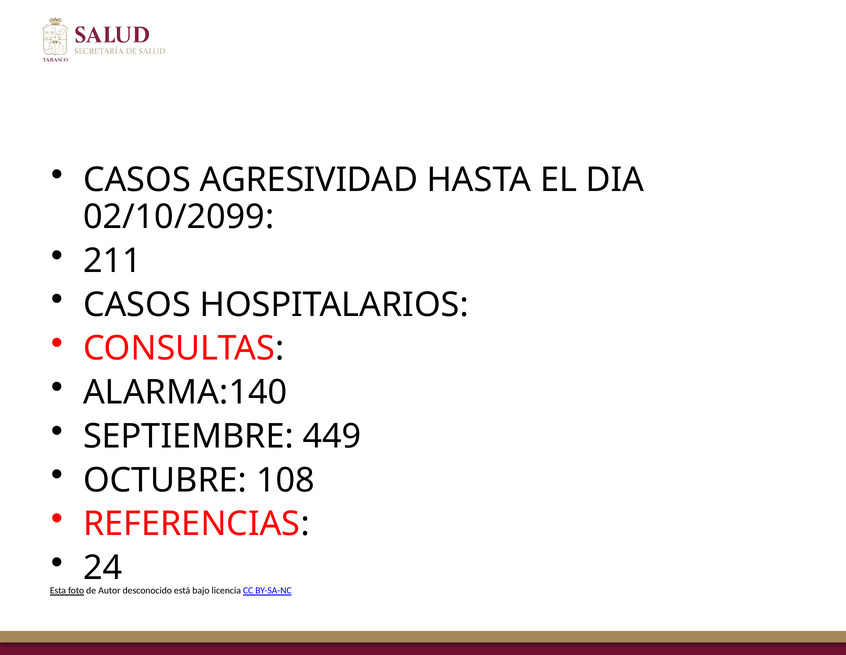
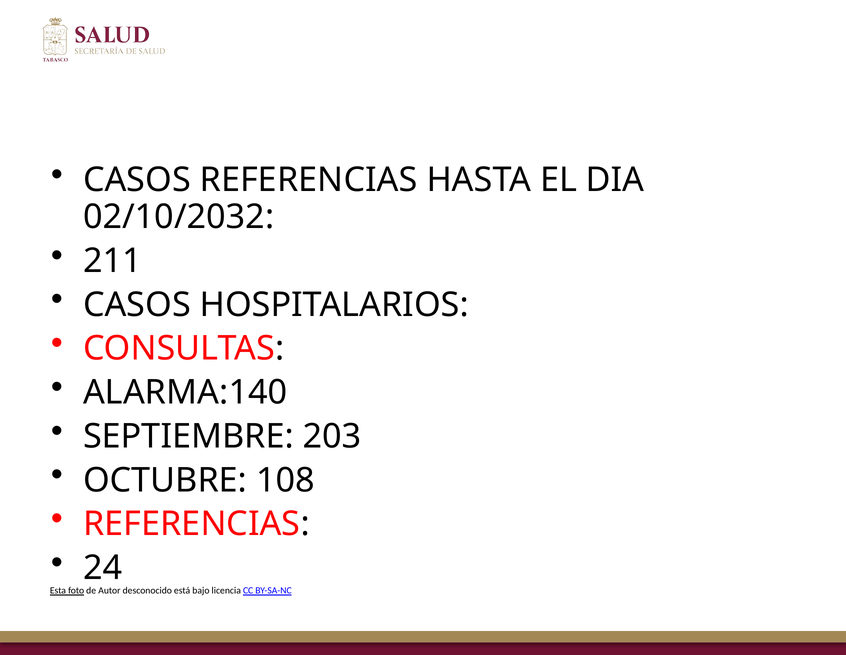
CASOS AGRESIVIDAD: AGRESIVIDAD -> REFERENCIAS (309, 180)
02/10/2099: 02/10/2099 -> 02/10/2032 (179, 217)
449: 449 -> 203 (332, 436)
